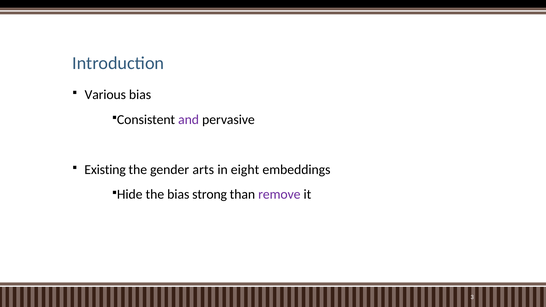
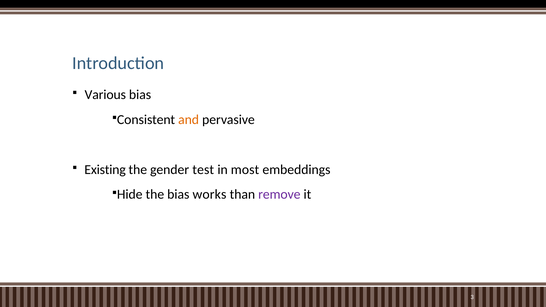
and colour: purple -> orange (189, 120)
arts: arts -> test (203, 170)
eight: eight -> most (245, 170)
strong: strong -> works (209, 195)
